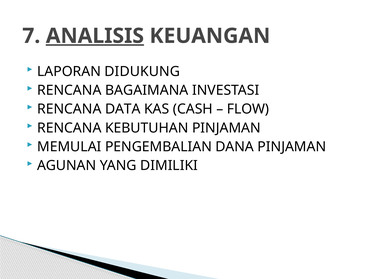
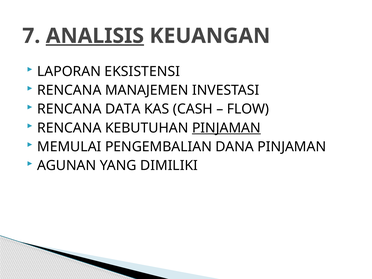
DIDUKUNG: DIDUKUNG -> EKSISTENSI (142, 71)
BAGAIMANA: BAGAIMANA -> MANAJEMEN (147, 90)
PINJAMAN underline: none -> present (226, 128)
